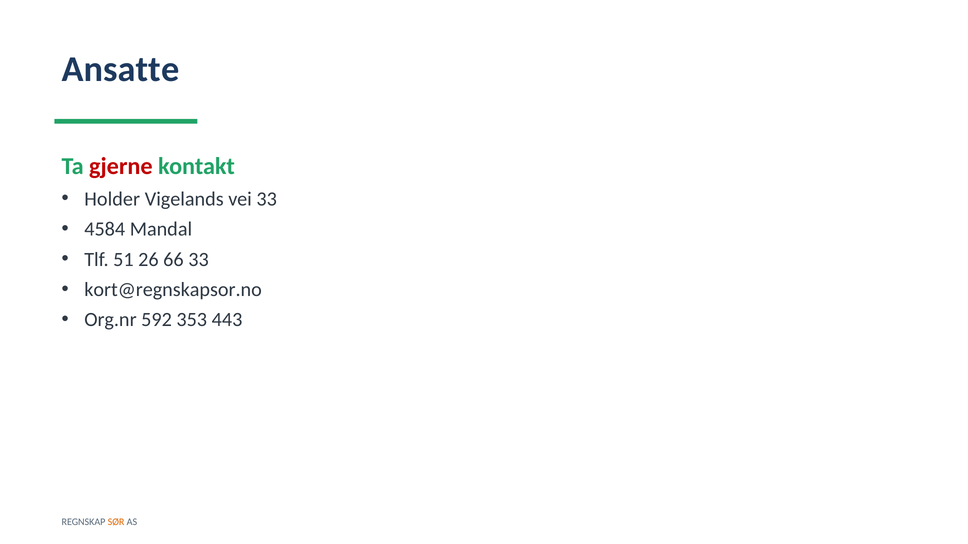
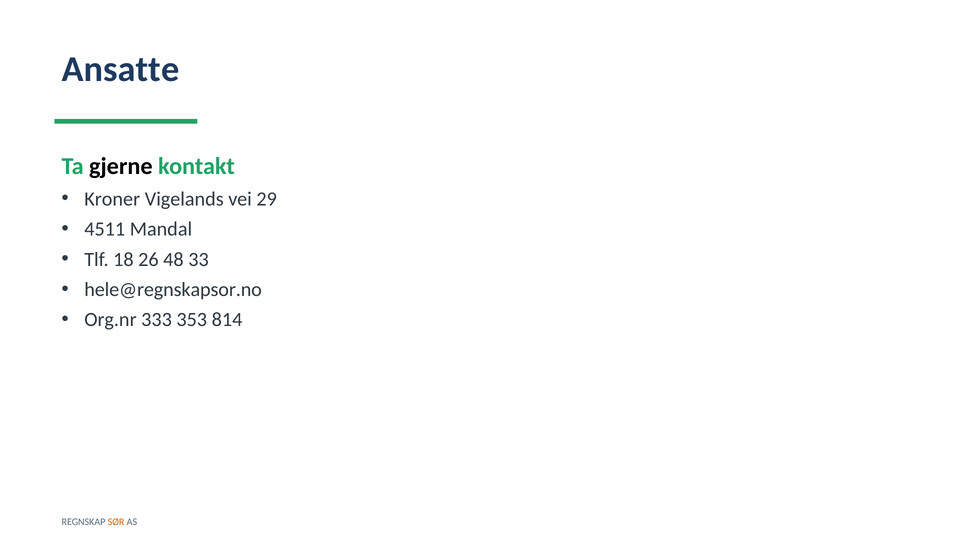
gjerne colour: red -> black (121, 167)
Holder: Holder -> Kroner (112, 199)
vei 33: 33 -> 29 (267, 199)
4584: 4584 -> 4511 (105, 229)
51: 51 -> 18 (123, 260)
66: 66 -> 48 (173, 260)
kort@regnskapsor.no: kort@regnskapsor.no -> hele@regnskapsor.no (173, 290)
592: 592 -> 333 (157, 320)
443: 443 -> 814 (227, 320)
